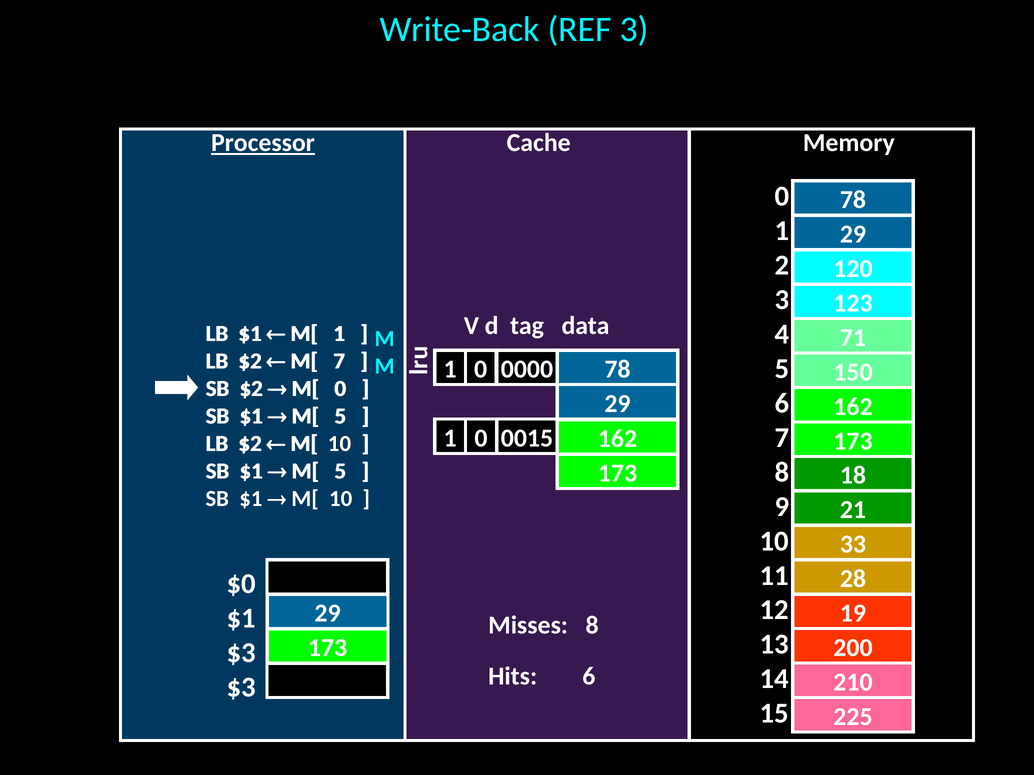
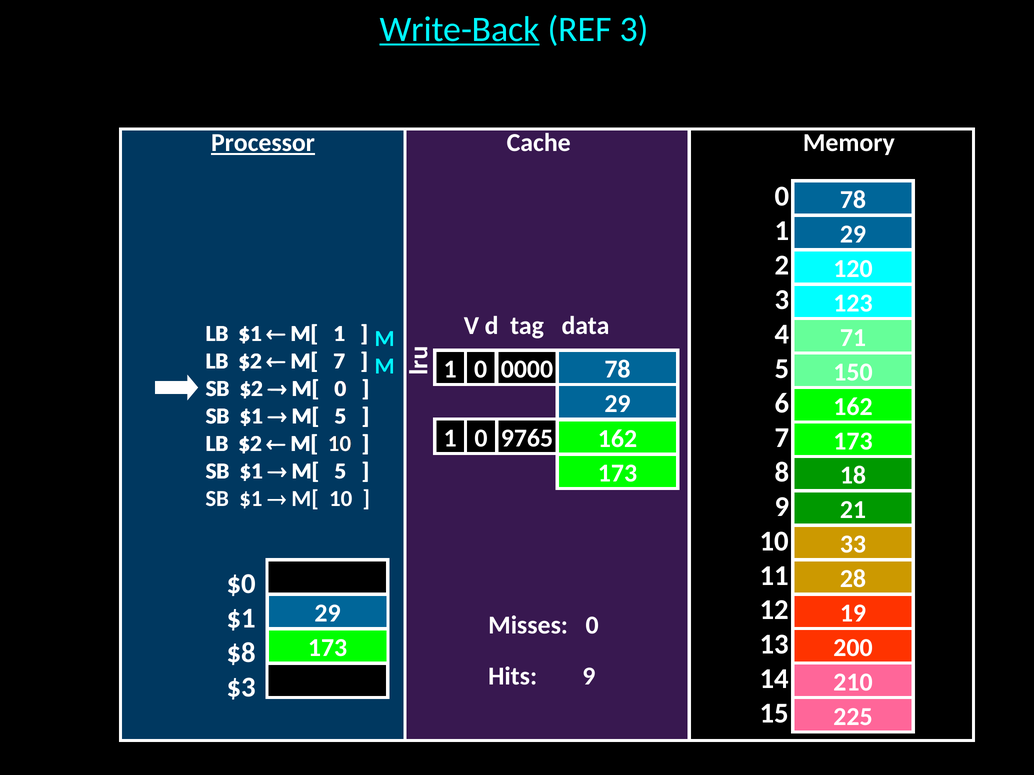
Write-Back underline: none -> present (460, 29)
0015: 0015 -> 9765 (527, 438)
Misses 8: 8 -> 0 (592, 626)
$3: $3 -> $8 (241, 653)
Hits 6: 6 -> 9 (589, 677)
